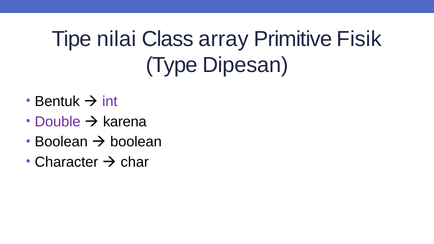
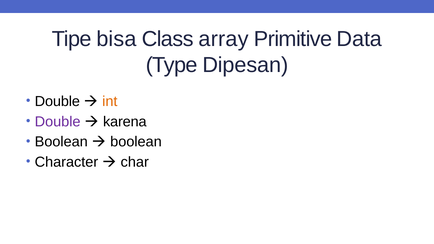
nilai: nilai -> bisa (117, 39)
Fisik: Fisik -> Data (359, 39)
Bentuk: Bentuk -> Double (57, 101)
int colour: purple -> orange (110, 101)
